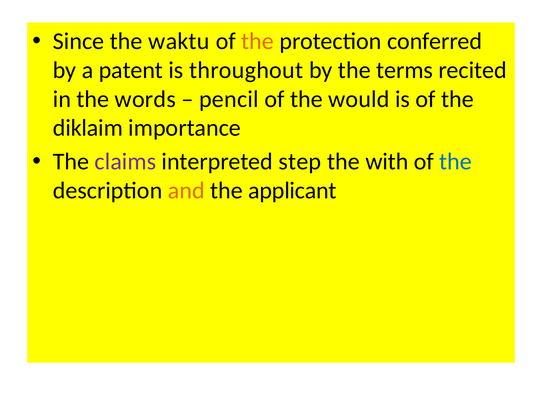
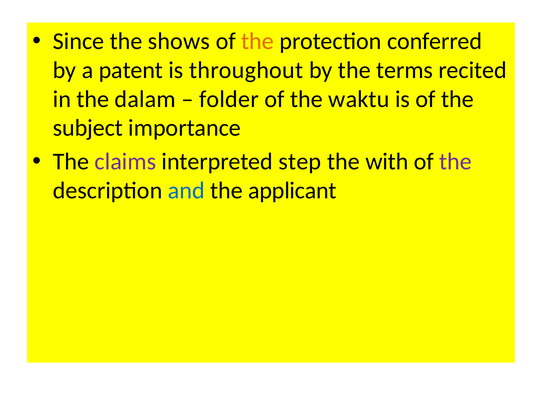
waktu: waktu -> shows (179, 41)
words: words -> dalam (145, 99)
pencil: pencil -> folder (229, 99)
would: would -> waktu (359, 99)
diklaim: diklaim -> subject (88, 128)
the colour: blue -> purple (456, 162)
and colour: orange -> blue (186, 191)
